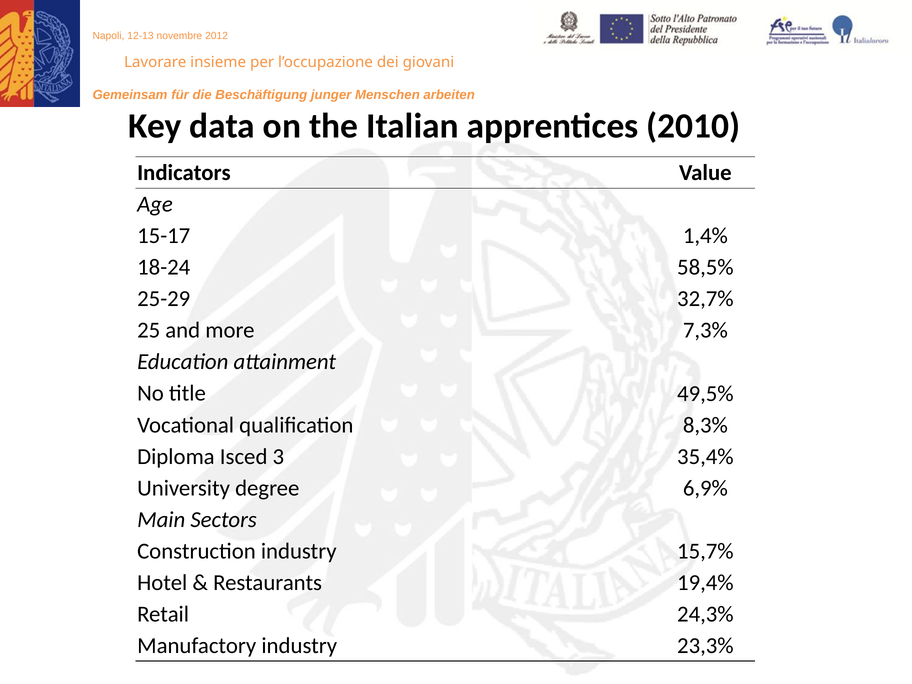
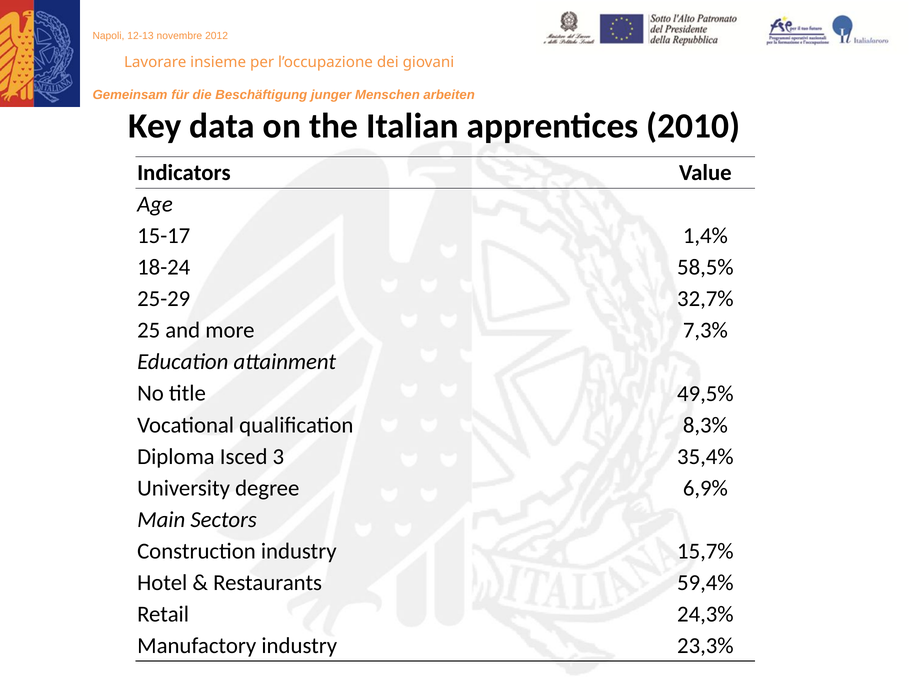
19,4%: 19,4% -> 59,4% (705, 583)
